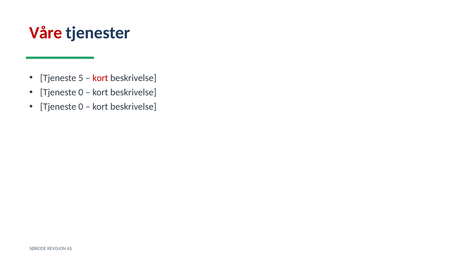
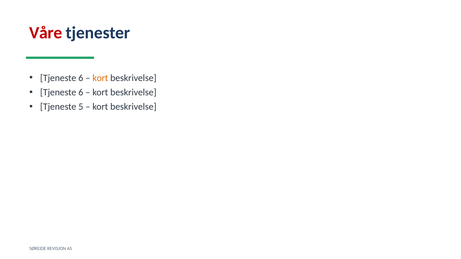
5: 5 -> 6 (81, 78)
kort colour: red -> orange (100, 78)
0: 0 -> 6 (81, 92)
0: 0 -> 5 (81, 107)
